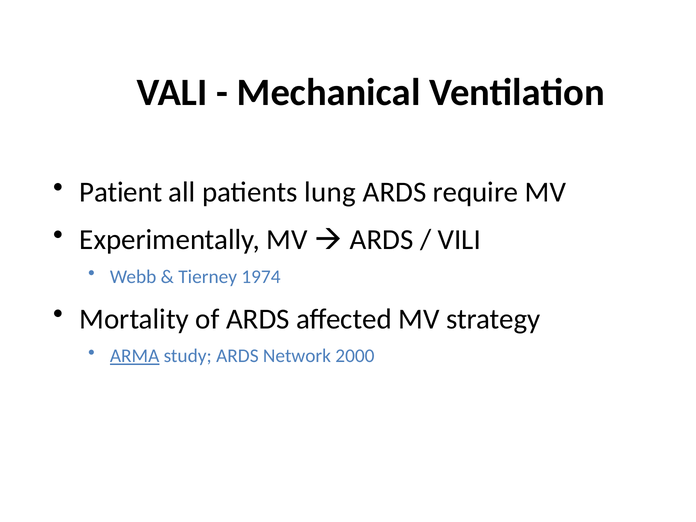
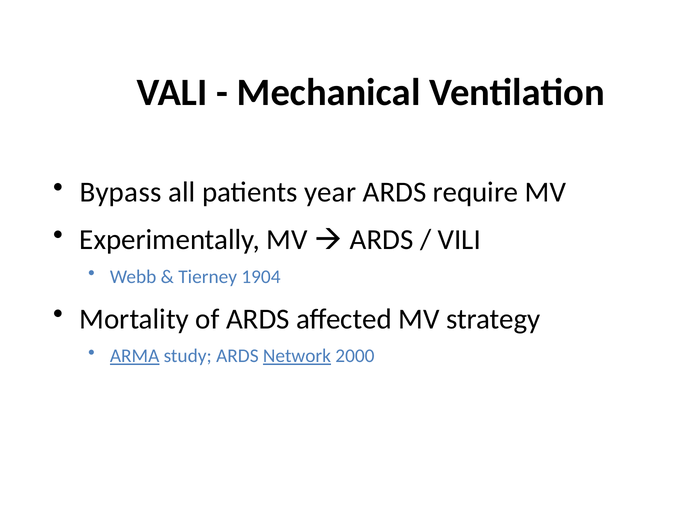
Patient: Patient -> Bypass (121, 192)
lung: lung -> year (330, 192)
1974: 1974 -> 1904 (261, 277)
Network underline: none -> present (297, 356)
